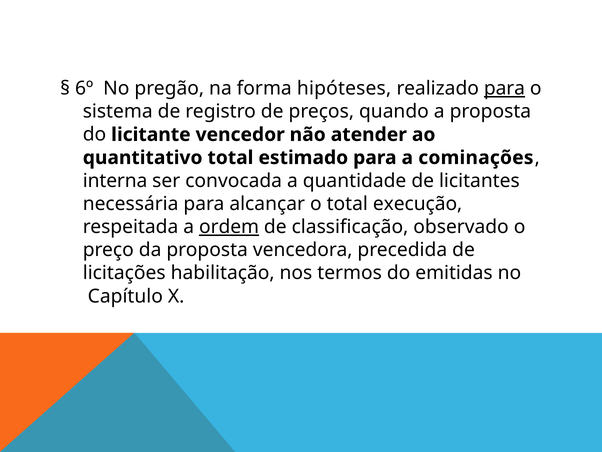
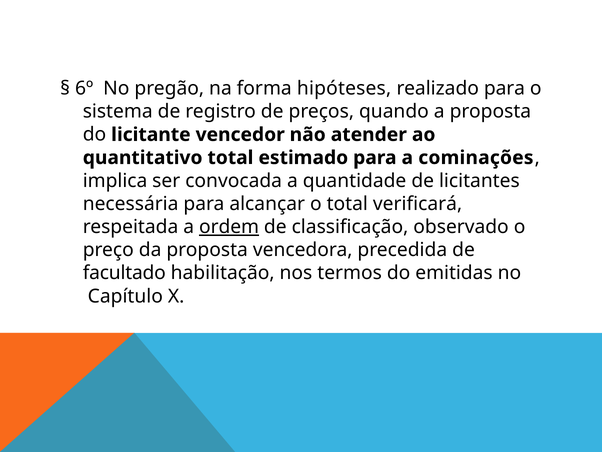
para underline: present -> none (504, 88)
interna: interna -> implica (115, 181)
execução: execução -> verificará (418, 204)
licitações: licitações -> facultado (124, 273)
